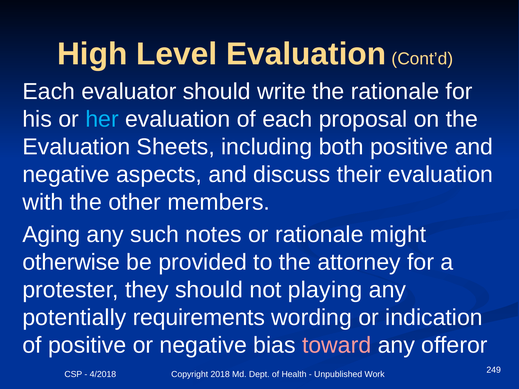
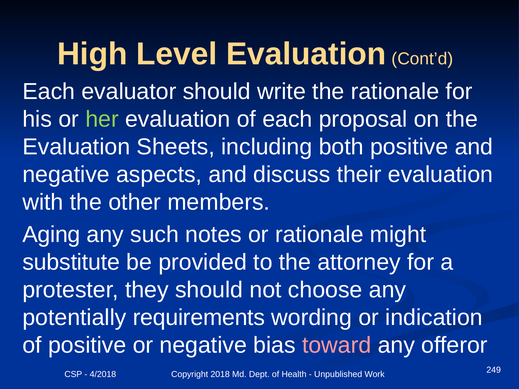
her colour: light blue -> light green (102, 119)
otherwise: otherwise -> substitute (71, 262)
playing: playing -> choose (325, 290)
